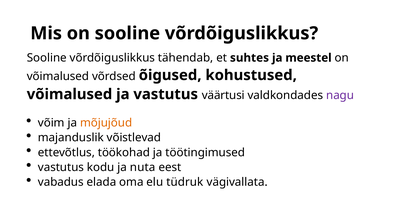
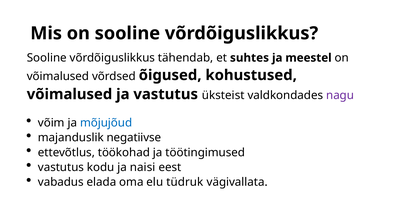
väärtusi: väärtusi -> üksteist (223, 95)
mõjujõud colour: orange -> blue (106, 123)
võistlevad: võistlevad -> negatiivse (134, 138)
nuta: nuta -> naisi (143, 168)
